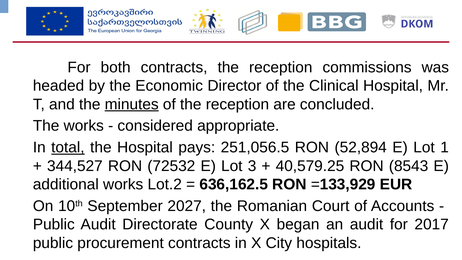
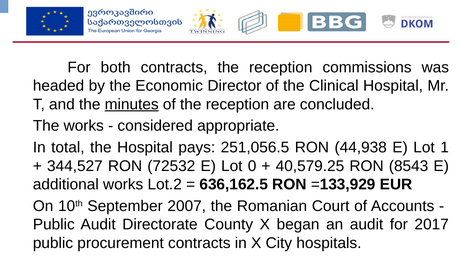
total underline: present -> none (68, 147)
52,894: 52,894 -> 44,938 (361, 147)
3: 3 -> 0 (252, 166)
2027: 2027 -> 2007 (187, 206)
